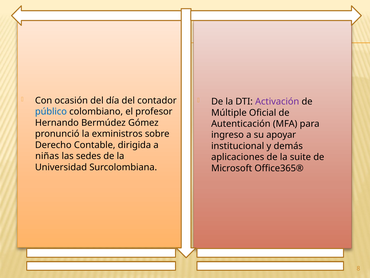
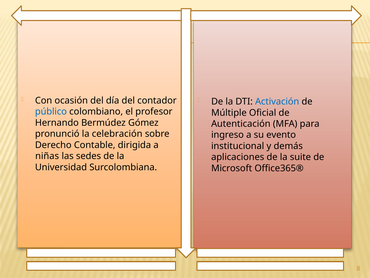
Activación colour: purple -> blue (277, 101)
exministros: exministros -> celebración (117, 134)
apoyar: apoyar -> evento (281, 135)
